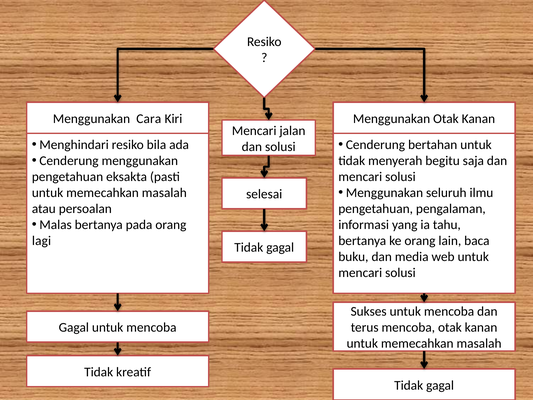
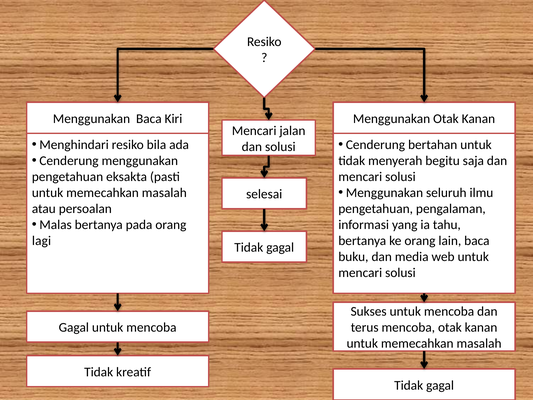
Menggunakan Cara: Cara -> Baca (149, 119)
